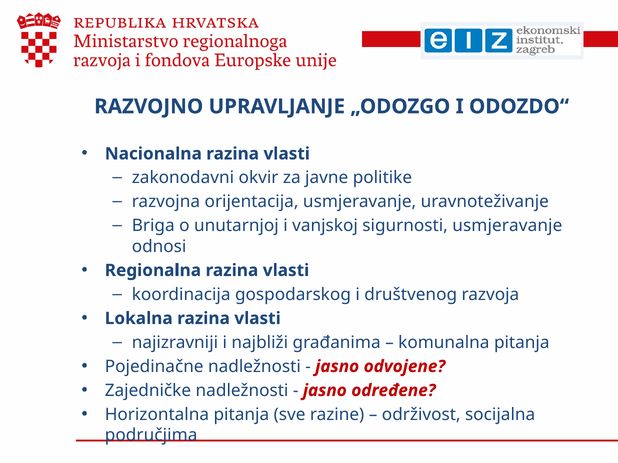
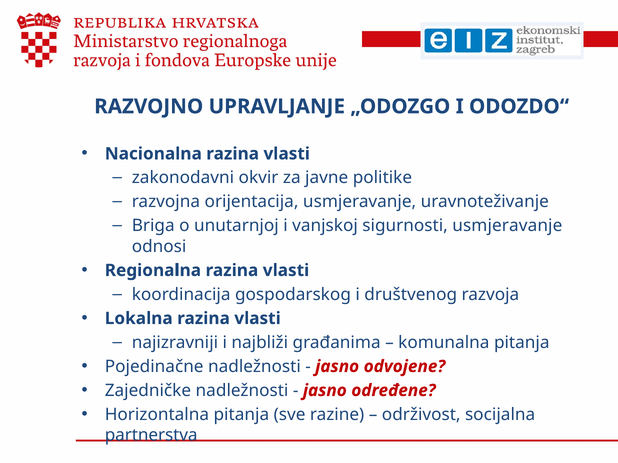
područjima: područjima -> partnerstva (151, 435)
